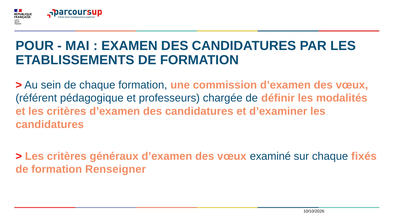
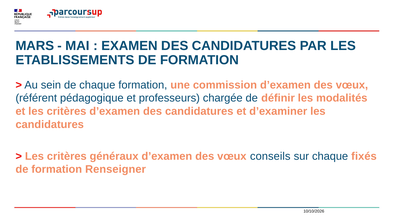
POUR: POUR -> MARS (35, 46)
examiné: examiné -> conseils (270, 156)
